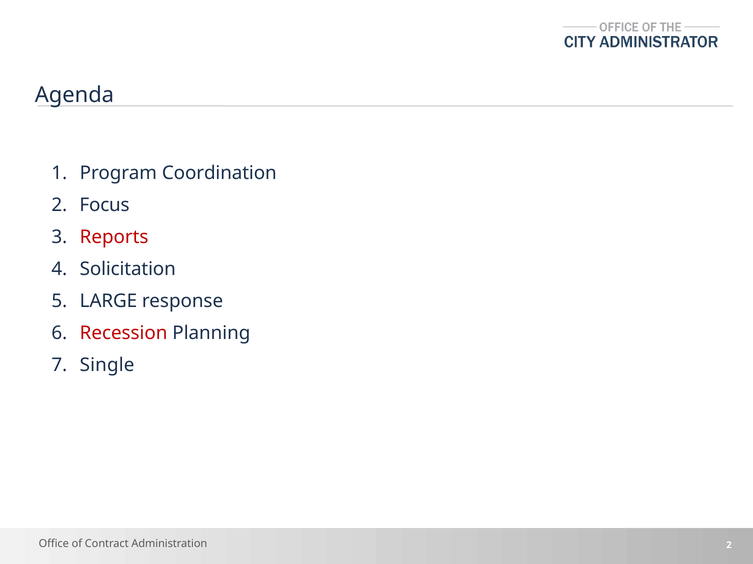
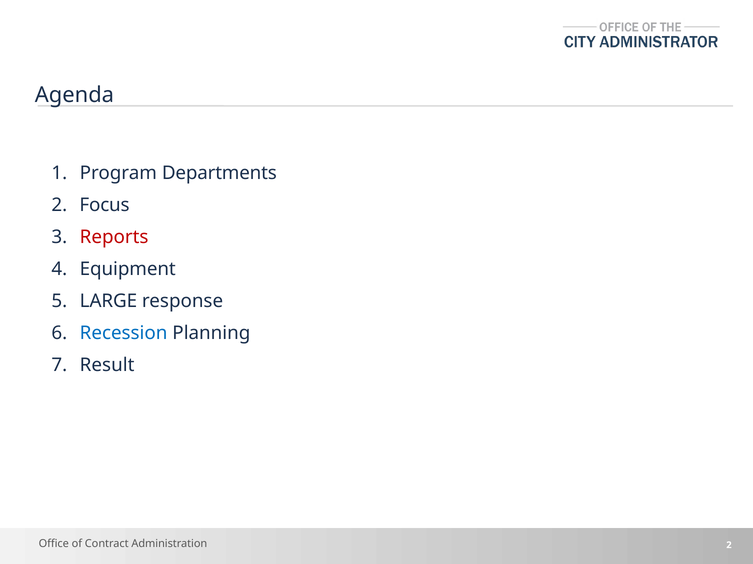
Coordination: Coordination -> Departments (219, 173)
Solicitation: Solicitation -> Equipment (128, 269)
Recession colour: red -> blue (124, 333)
Single: Single -> Result (107, 365)
